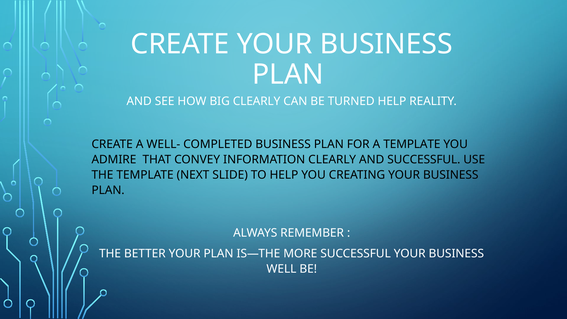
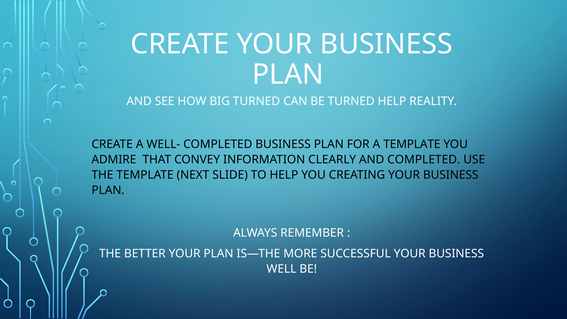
BIG CLEARLY: CLEARLY -> TURNED (257, 101)
AND SUCCESSFUL: SUCCESSFUL -> COMPLETED (424, 160)
